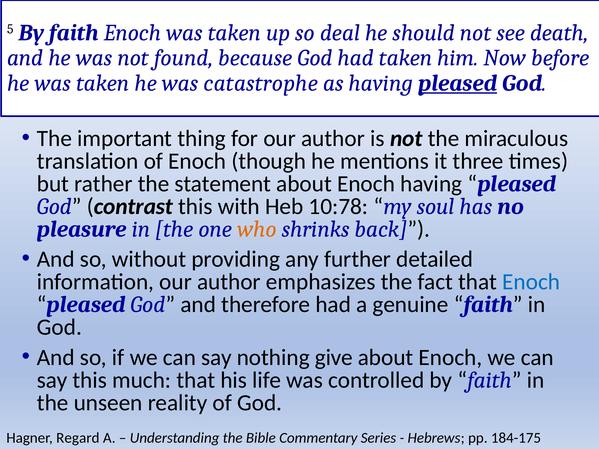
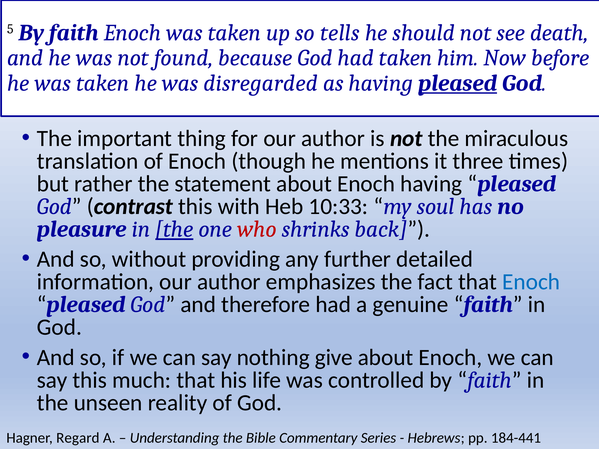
deal: deal -> tells (340, 33)
catastrophe: catastrophe -> disregarded (261, 83)
10:78: 10:78 -> 10:33 (338, 207)
the underline: none -> present (174, 229)
who colour: orange -> red (257, 229)
184-175: 184-175 -> 184-441 (516, 438)
